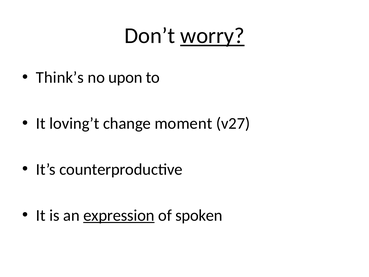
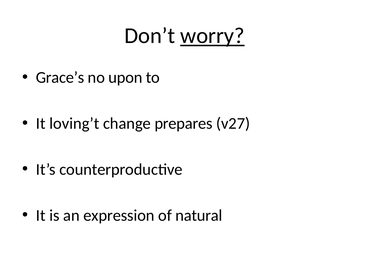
Think’s: Think’s -> Grace’s (60, 77)
moment: moment -> prepares (184, 123)
expression underline: present -> none (119, 215)
spoken: spoken -> natural (199, 215)
